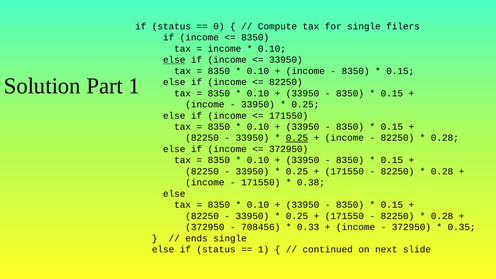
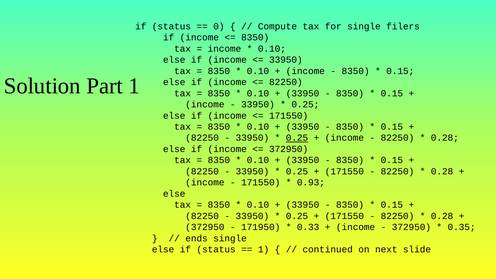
else underline: present -> none (174, 60)
0.38: 0.38 -> 0.93 (311, 183)
708456: 708456 -> 171950 (261, 227)
